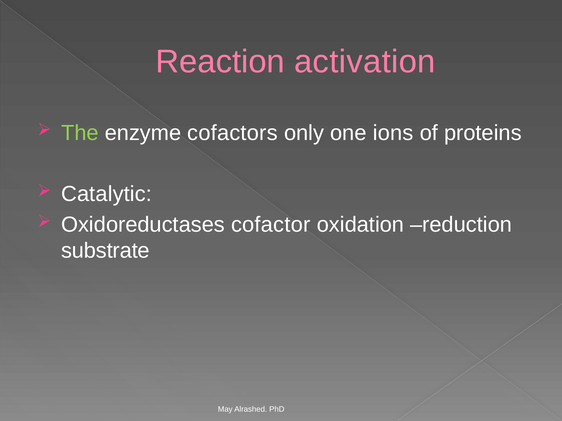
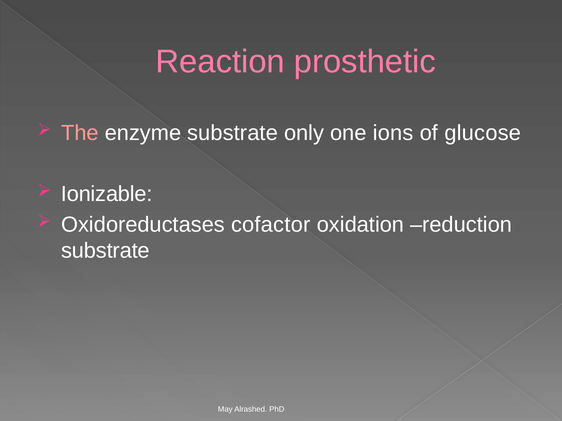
activation: activation -> prosthetic (365, 62)
The colour: light green -> pink (80, 133)
enzyme cofactors: cofactors -> substrate (233, 133)
proteins: proteins -> glucose (483, 133)
Catalytic: Catalytic -> Ionizable (107, 194)
